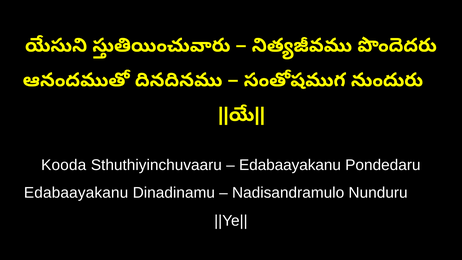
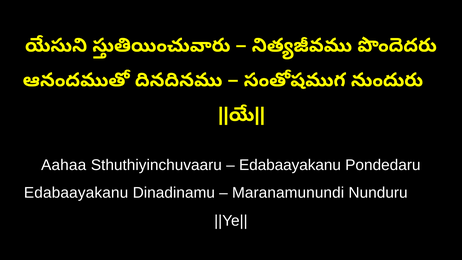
Kooda: Kooda -> Aahaa (64, 165)
Nadisandramulo: Nadisandramulo -> Maranamunundi (288, 193)
